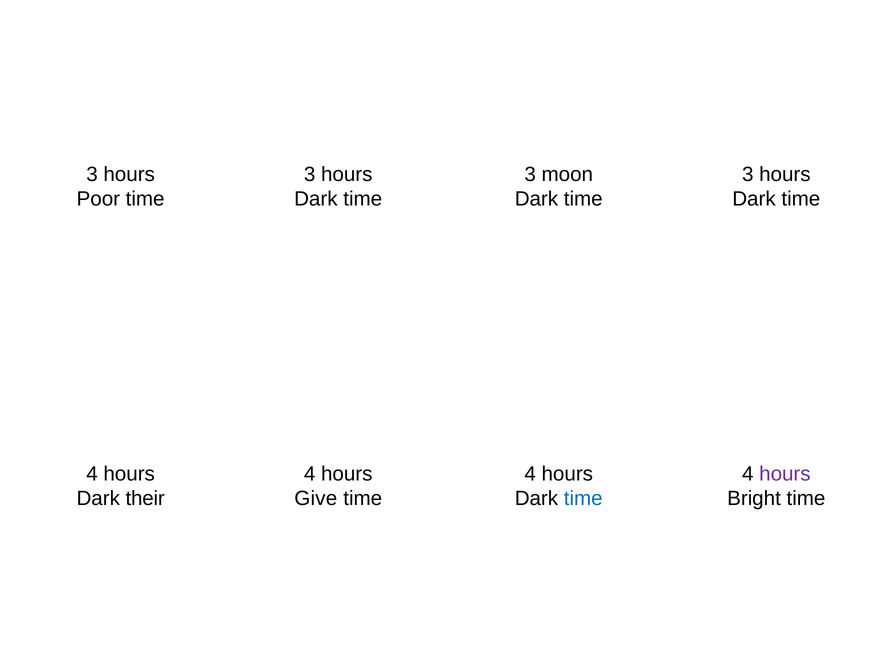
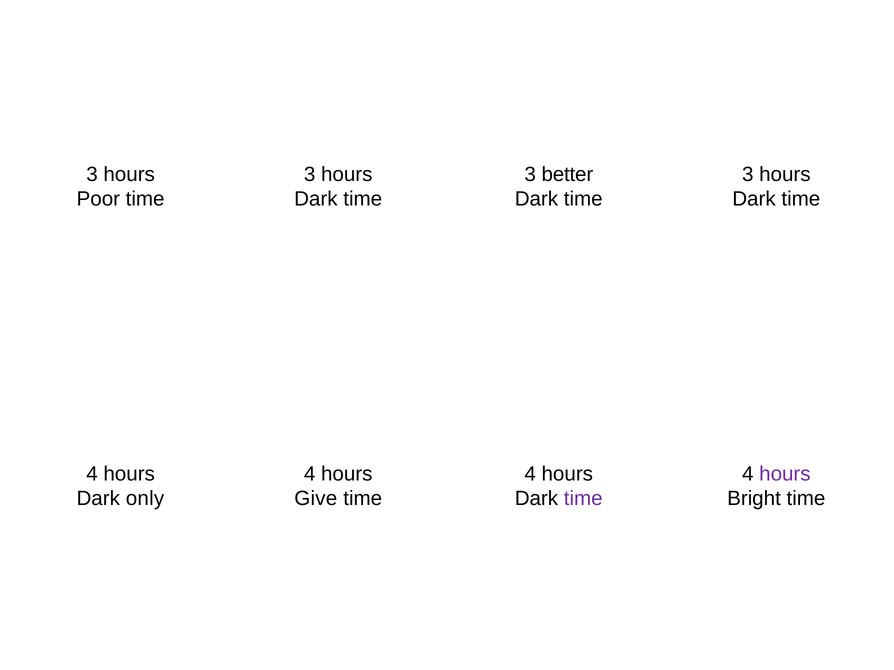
moon: moon -> better (567, 174)
their: their -> only (145, 499)
time colour: blue -> purple (583, 499)
